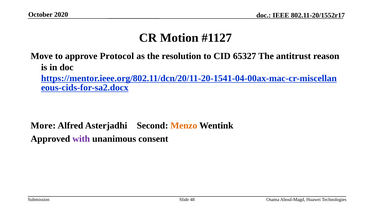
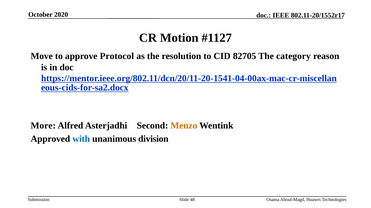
65327: 65327 -> 82705 (245, 56)
antitrust: antitrust -> category (293, 56)
with colour: purple -> blue (81, 139)
consent: consent -> division (153, 139)
